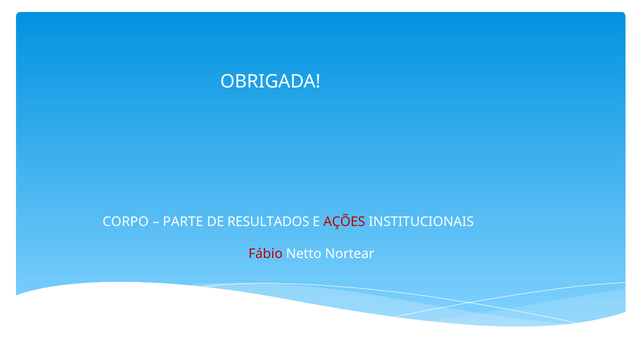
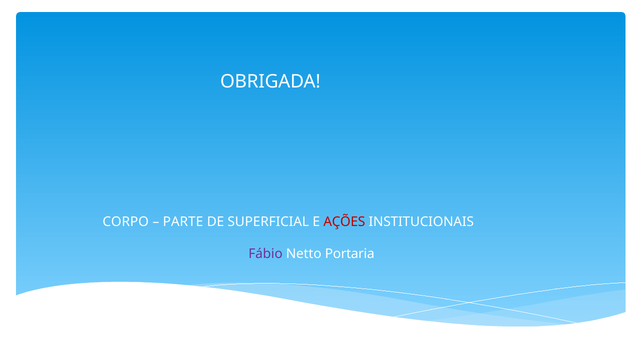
RESULTADOS: RESULTADOS -> SUPERFICIAL (268, 222)
Fábio colour: red -> purple (265, 254)
Nortear: Nortear -> Portaria (350, 254)
